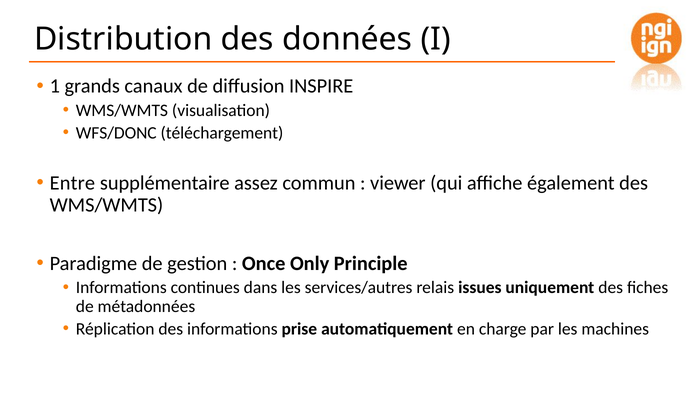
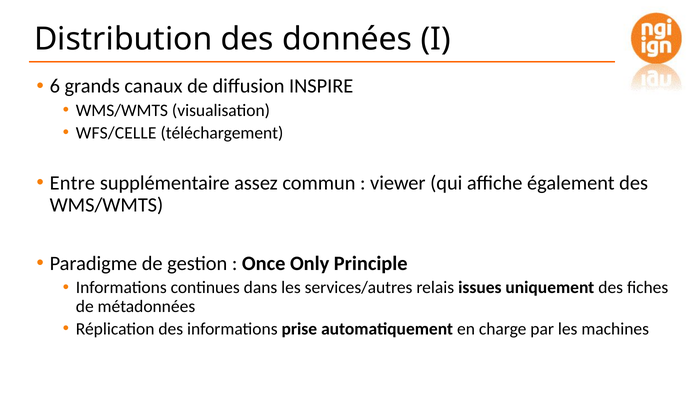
1: 1 -> 6 (55, 86)
WFS/DONC: WFS/DONC -> WFS/CELLE (116, 133)
